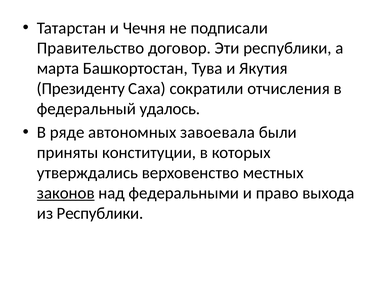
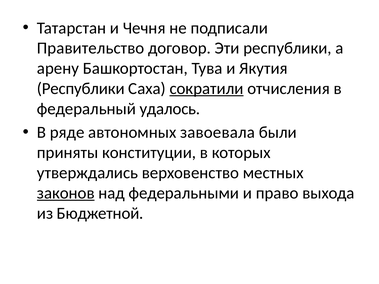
марта: марта -> арену (58, 68)
Президенту: Президенту -> Республики (81, 89)
сократили underline: none -> present (207, 89)
из Республики: Республики -> Бюджетной (100, 213)
